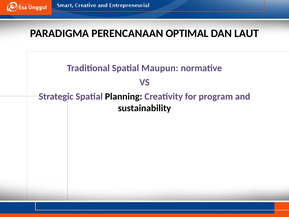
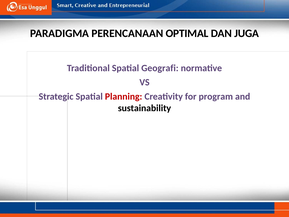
LAUT: LAUT -> JUGA (247, 33)
Maupun: Maupun -> Geografi (160, 68)
Planning colour: black -> red (124, 96)
